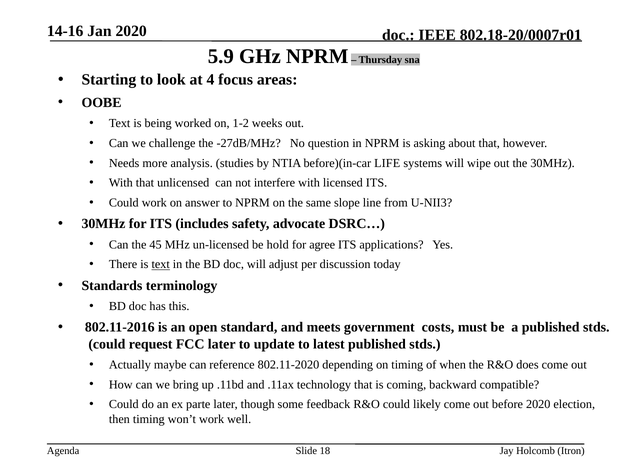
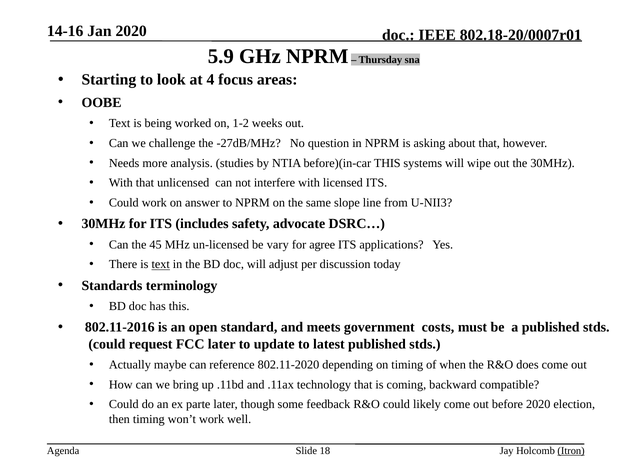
before)(in-car LIFE: LIFE -> THIS (387, 163)
hold: hold -> vary (278, 244)
Itron underline: none -> present (571, 450)
